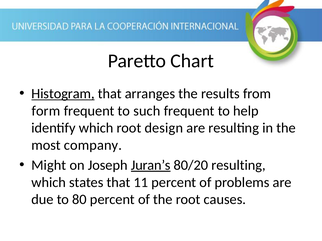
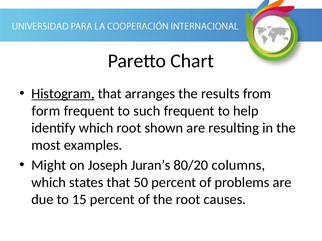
design: design -> shown (164, 128)
company: company -> examples (93, 145)
Juran’s underline: present -> none (151, 165)
80/20 resulting: resulting -> columns (238, 165)
11: 11 -> 50 (141, 183)
80: 80 -> 15 (79, 200)
